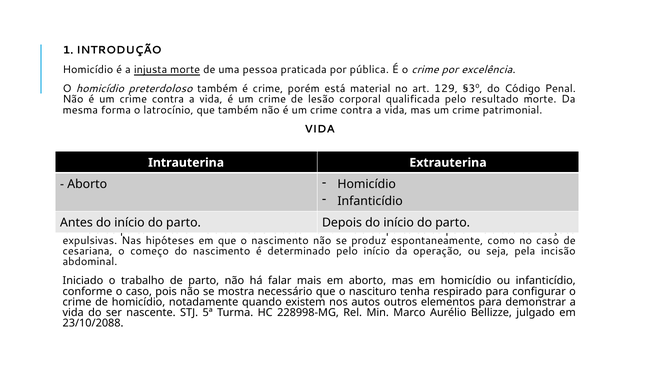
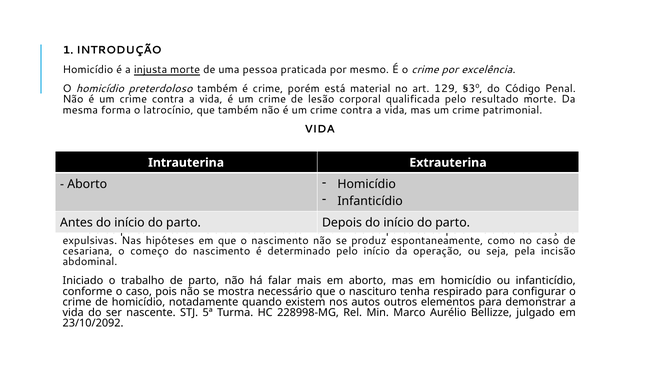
pública: pública -> mesmo (369, 70)
23/10/2088: 23/10/2088 -> 23/10/2092 (93, 324)
